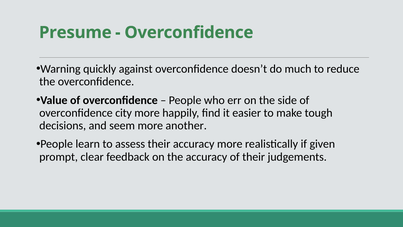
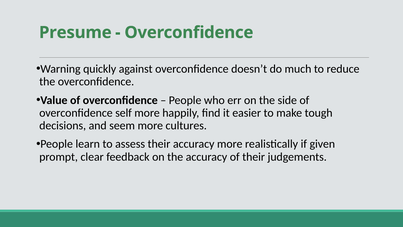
city: city -> self (124, 113)
another: another -> cultures (186, 125)
